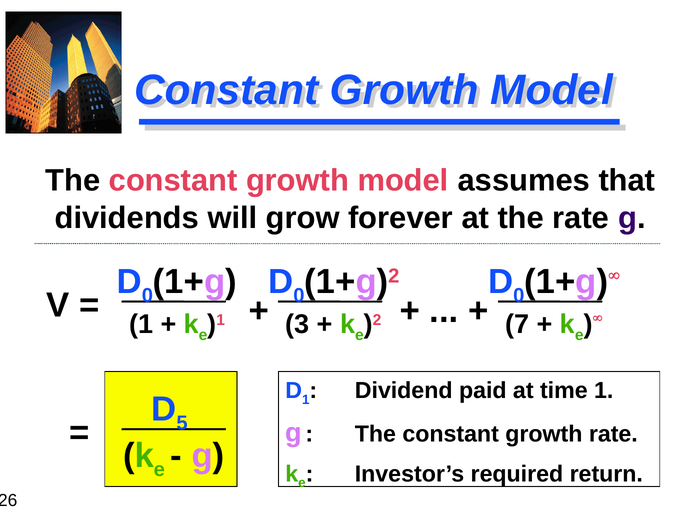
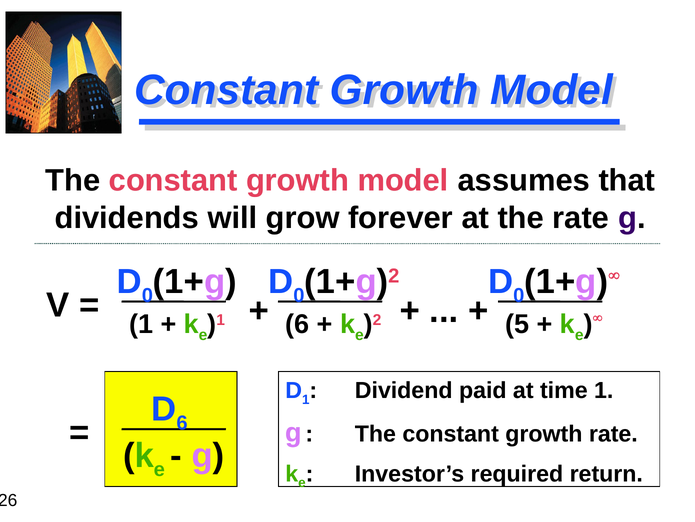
3: 3 -> 6 (297, 324)
7: 7 -> 5 (517, 324)
5: 5 -> 6 (182, 422)
